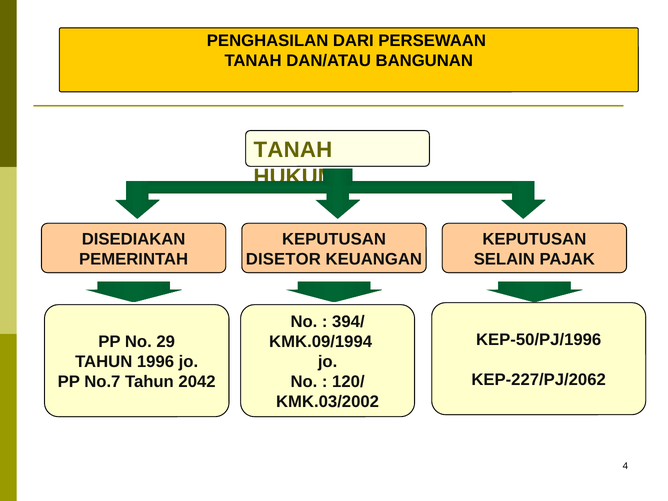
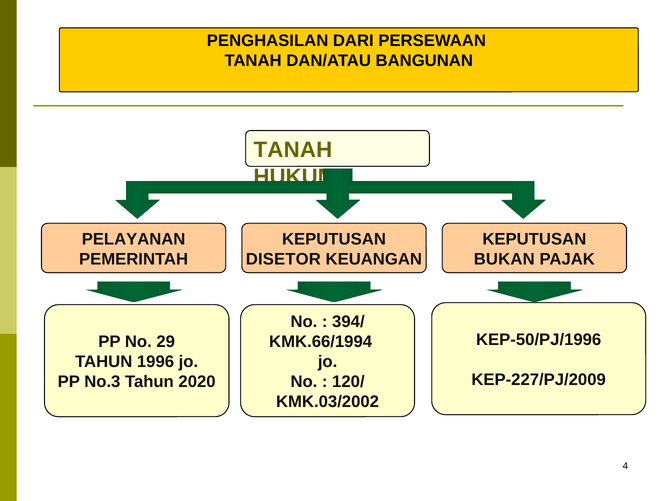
DISEDIAKAN: DISEDIAKAN -> PELAYANAN (134, 239)
SELAIN: SELAIN -> BUKAN (504, 259)
KMK.09/1994: KMK.09/1994 -> KMK.66/1994 (321, 342)
KEP-227/PJ/2062: KEP-227/PJ/2062 -> KEP-227/PJ/2009 (539, 380)
No.7: No.7 -> No.3 (102, 382)
2042: 2042 -> 2020 (197, 382)
